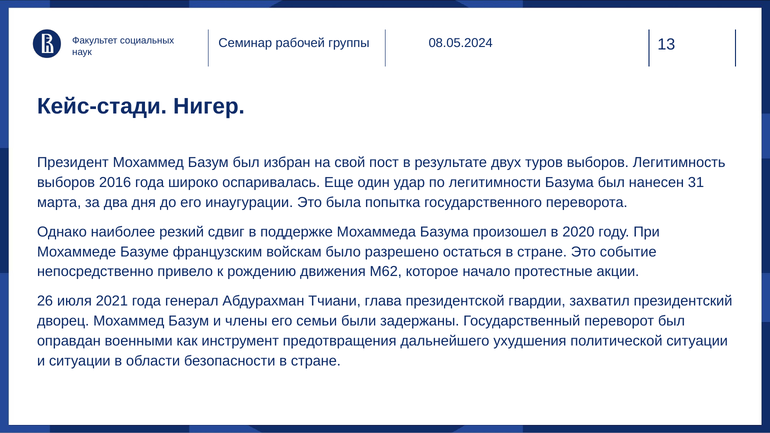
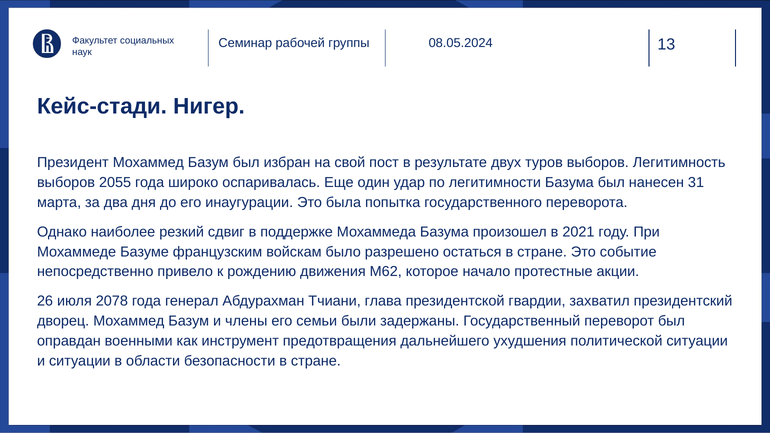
2016: 2016 -> 2055 (115, 182)
2020: 2020 -> 2021 (578, 232)
2021: 2021 -> 2078 (112, 301)
